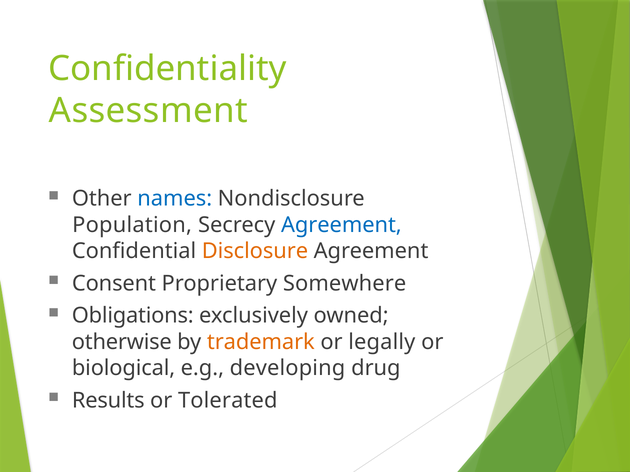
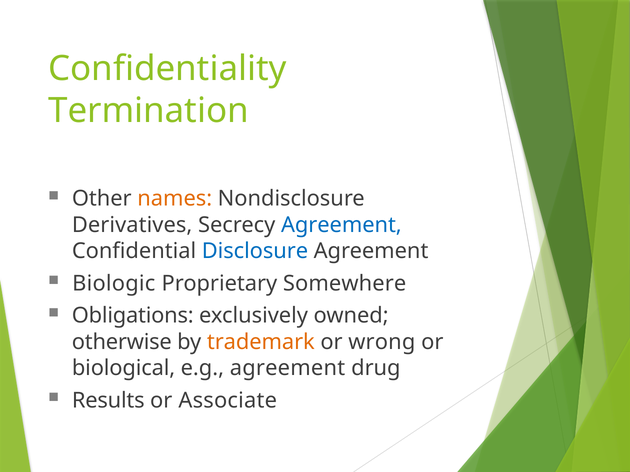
Assessment: Assessment -> Termination (149, 111)
names colour: blue -> orange (175, 199)
Population: Population -> Derivatives (132, 225)
Disclosure colour: orange -> blue (255, 251)
Consent: Consent -> Biologic (114, 284)
legally: legally -> wrong (382, 342)
e.g developing: developing -> agreement (287, 369)
Tolerated: Tolerated -> Associate (228, 401)
